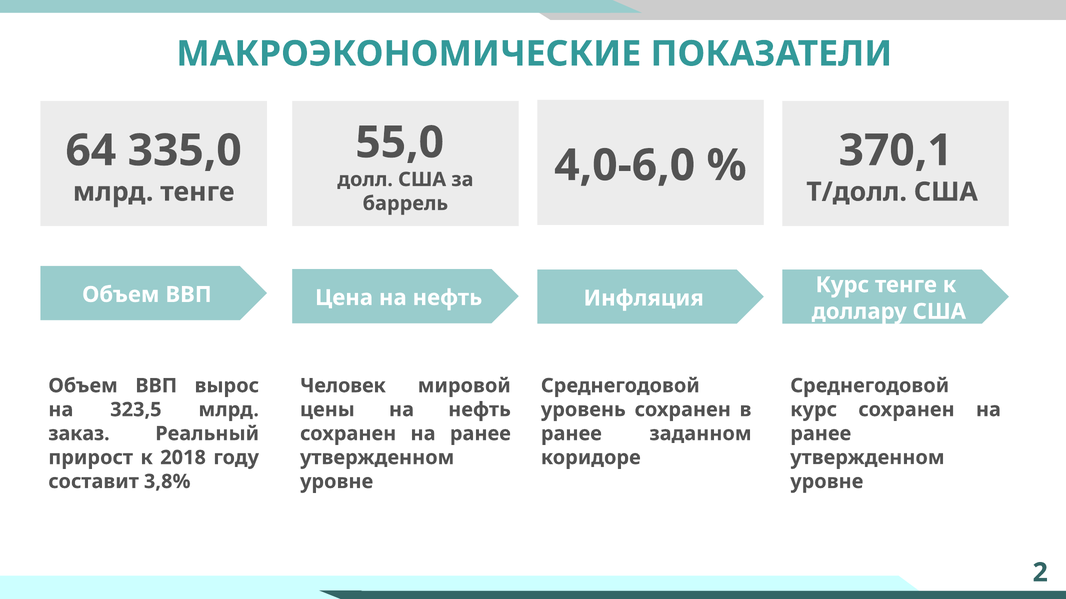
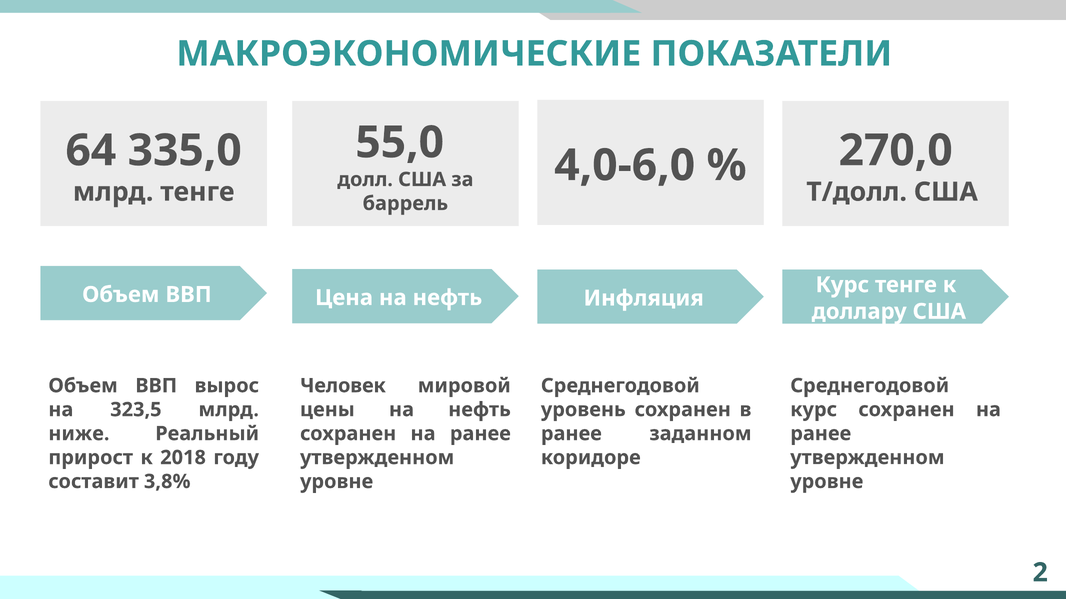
370,1: 370,1 -> 270,0 (896, 151)
заказ: заказ -> ниже (79, 434)
